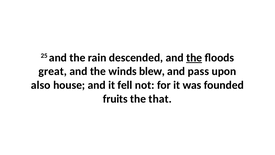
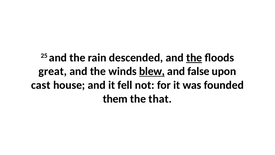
blew underline: none -> present (152, 71)
pass: pass -> false (198, 71)
also: also -> cast (41, 85)
fruits: fruits -> them (115, 99)
